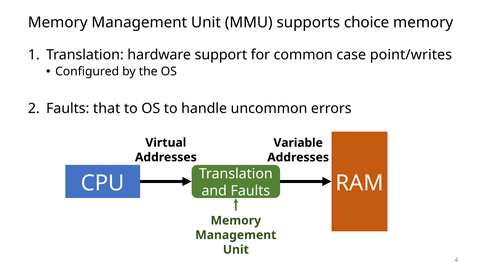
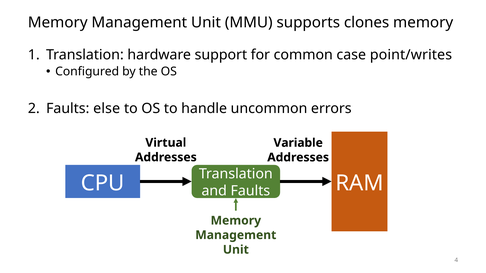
choice: choice -> clones (367, 23)
that: that -> else (107, 109)
